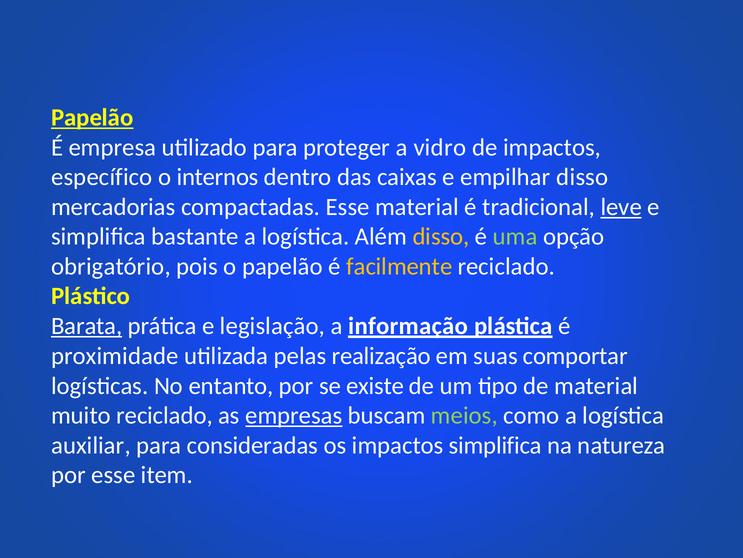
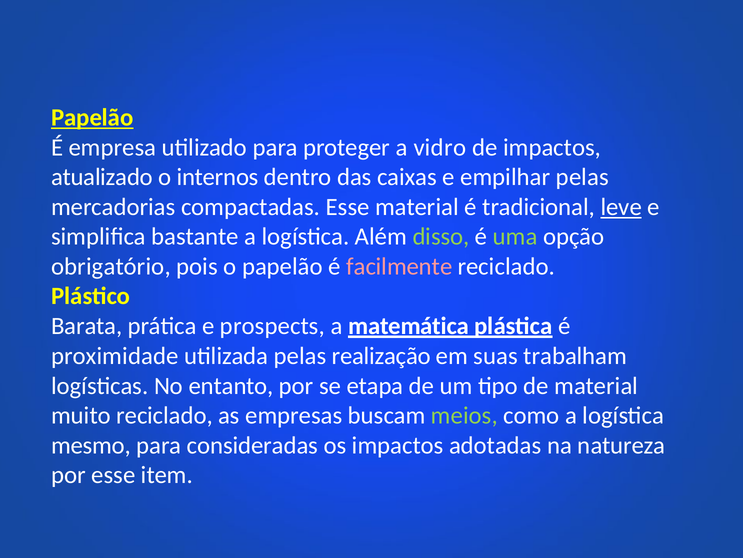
específico: específico -> atualizado (102, 177)
empilhar disso: disso -> pelas (582, 177)
disso colour: yellow -> light green (441, 236)
facilmente colour: yellow -> pink (399, 266)
Barata underline: present -> none (87, 326)
legislação: legislação -> prospects (272, 326)
informação: informação -> matemática (409, 326)
comportar: comportar -> trabalham (575, 356)
existe: existe -> etapa (375, 385)
empresas underline: present -> none (294, 415)
auxiliar: auxiliar -> mesmo (91, 445)
impactos simplifica: simplifica -> adotadas (495, 445)
